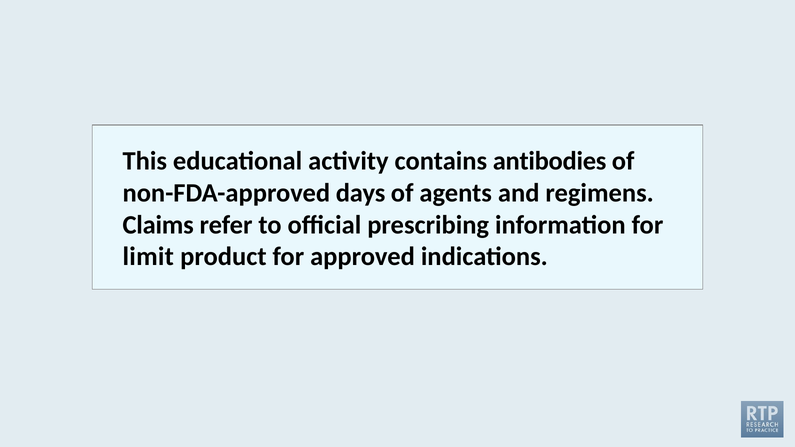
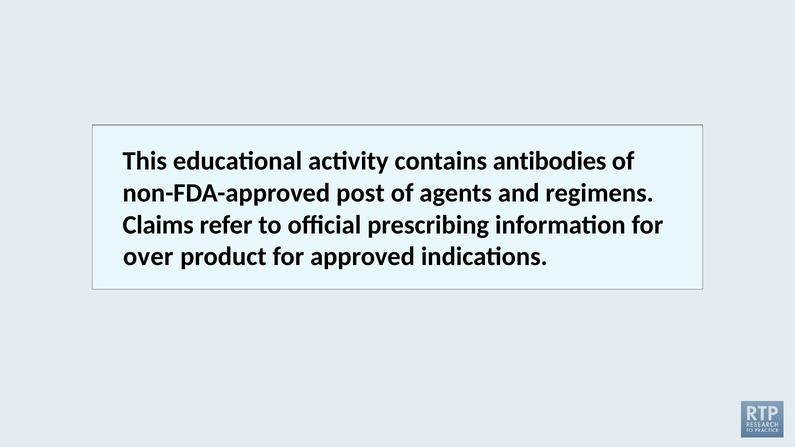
days: days -> post (360, 193)
limit: limit -> over (148, 257)
